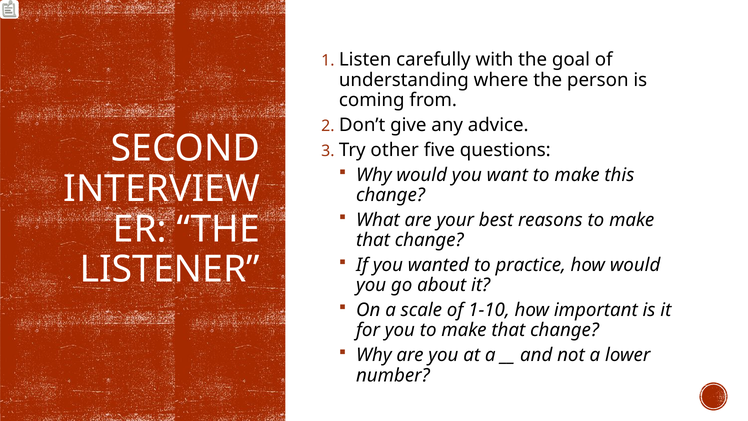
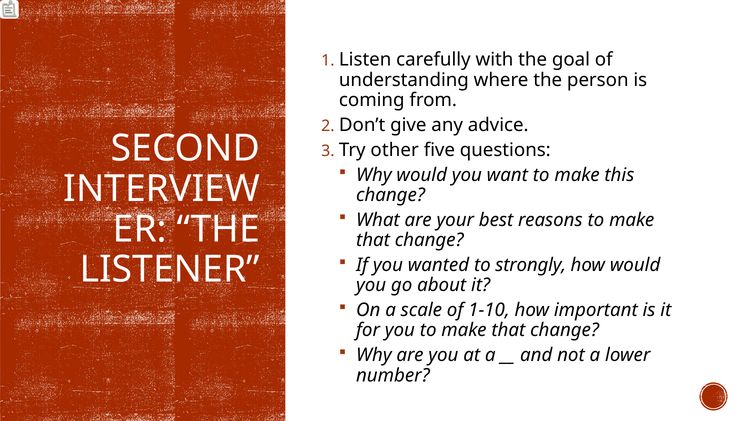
practice: practice -> strongly (531, 265)
